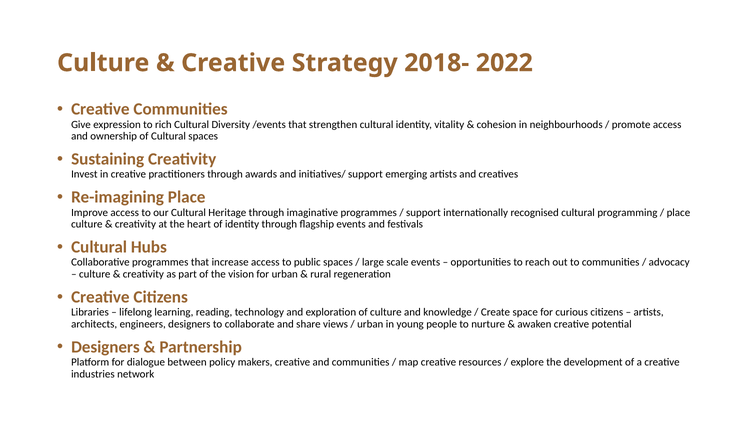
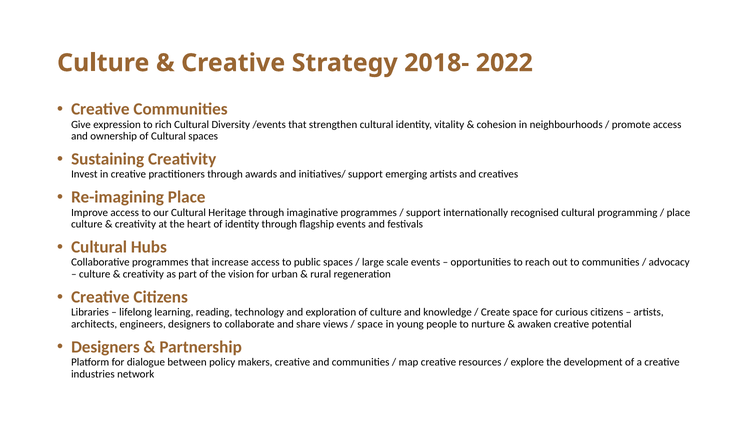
urban: urban -> space (370, 324)
